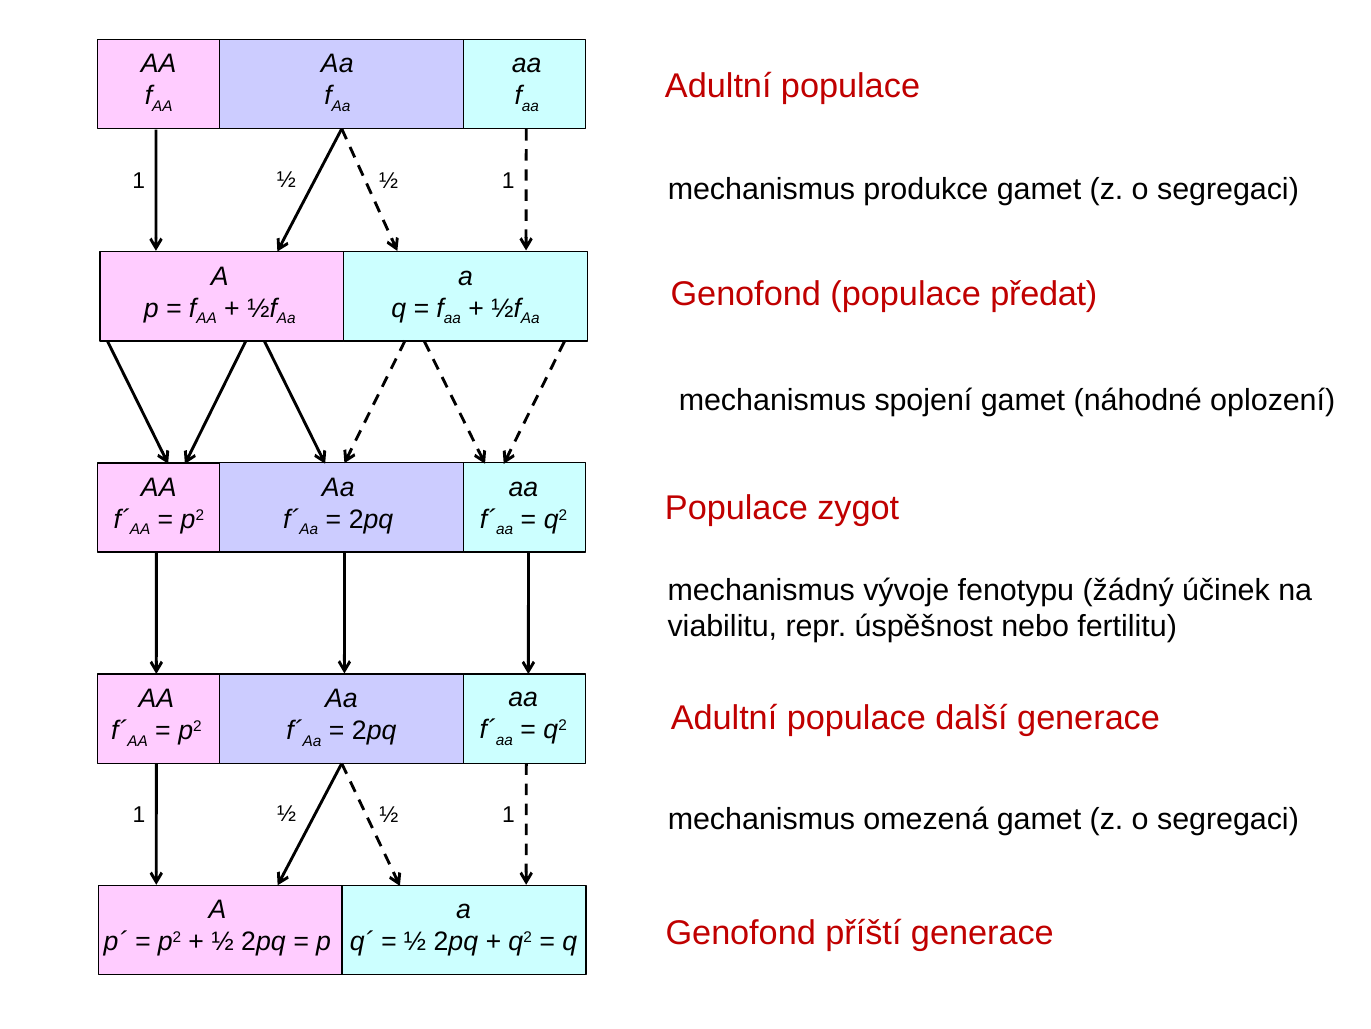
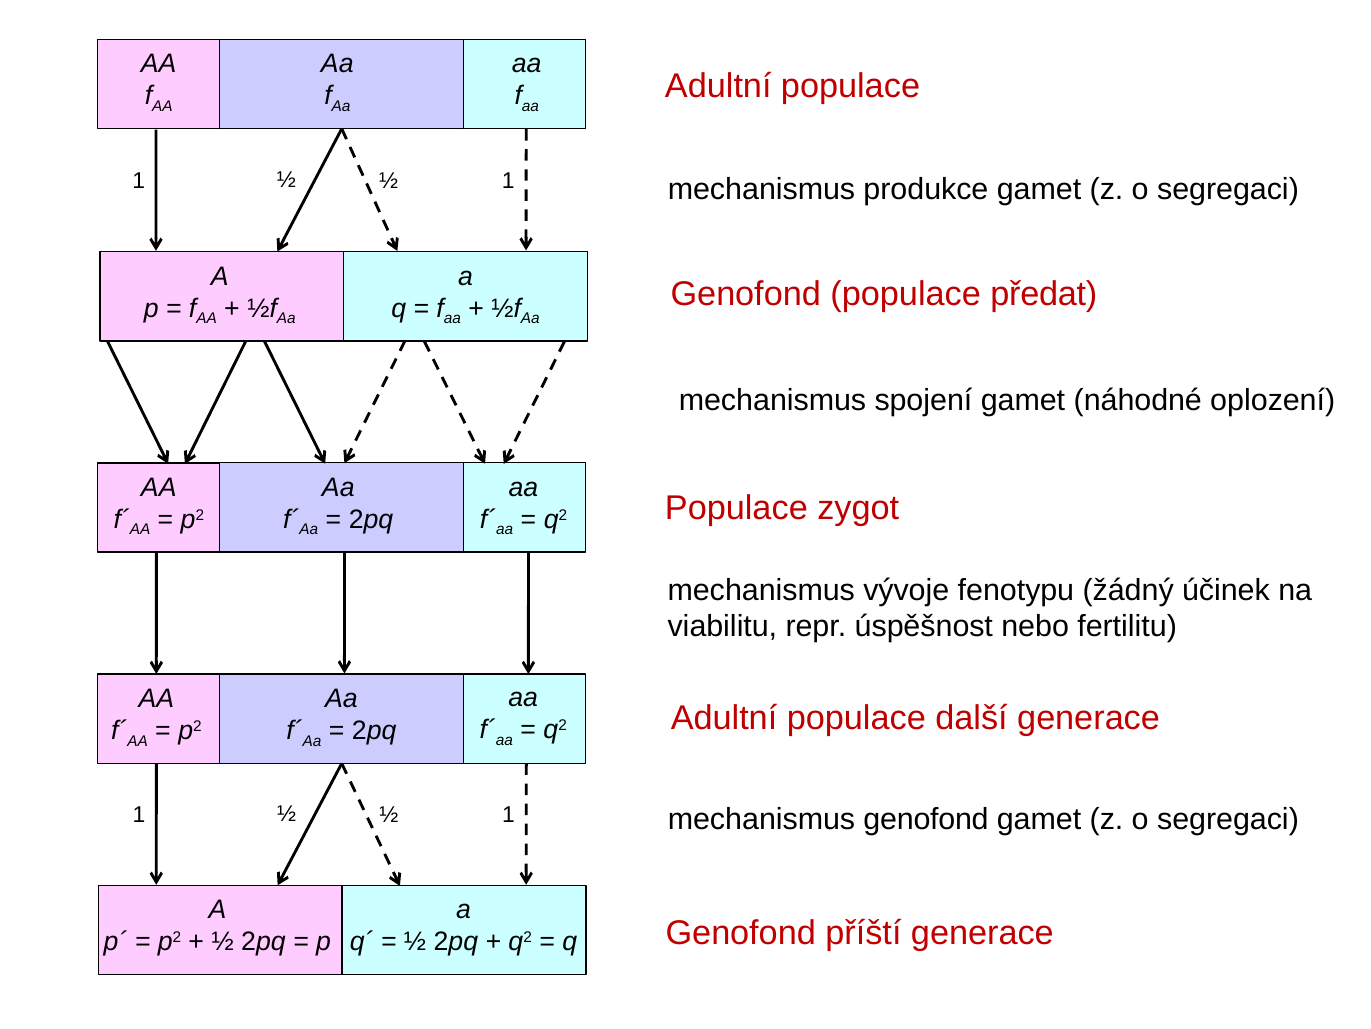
mechanismus omezená: omezená -> genofond (926, 819)
